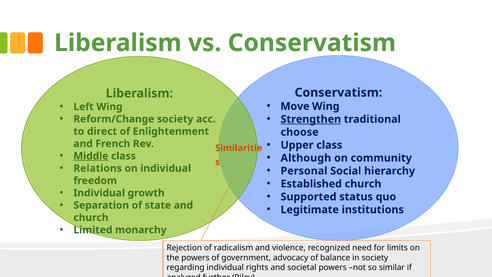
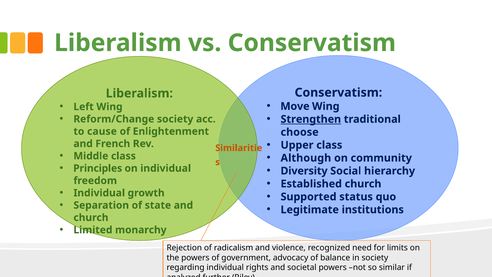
direct: direct -> cause (102, 131)
Middle underline: present -> none (91, 156)
Relations: Relations -> Principles (98, 168)
Personal: Personal -> Diversity (304, 171)
